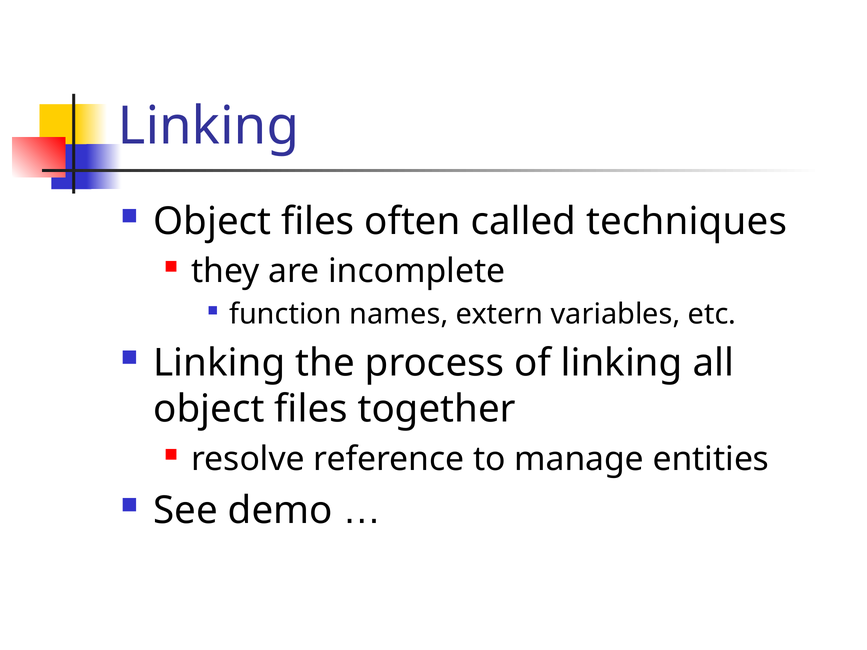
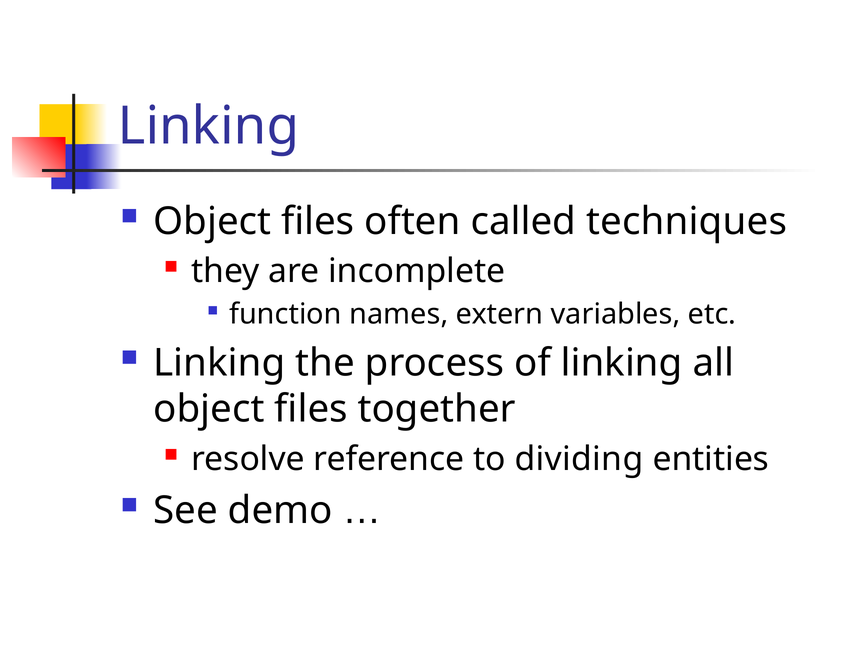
manage: manage -> dividing (579, 459)
